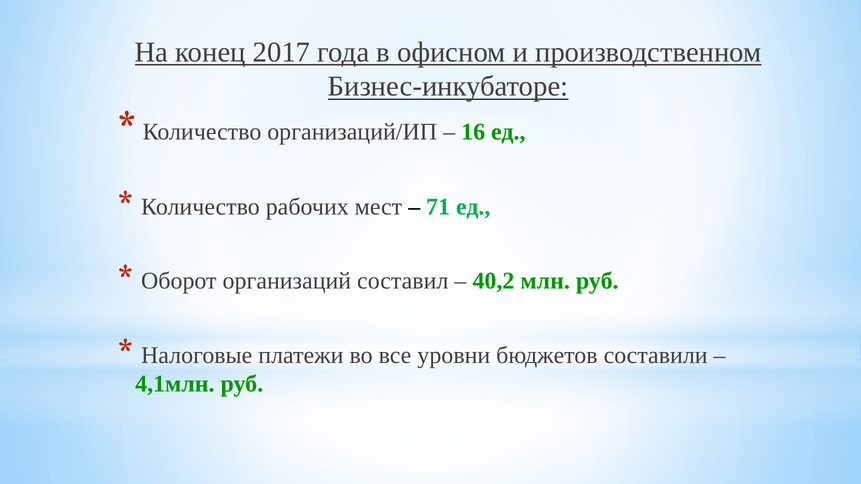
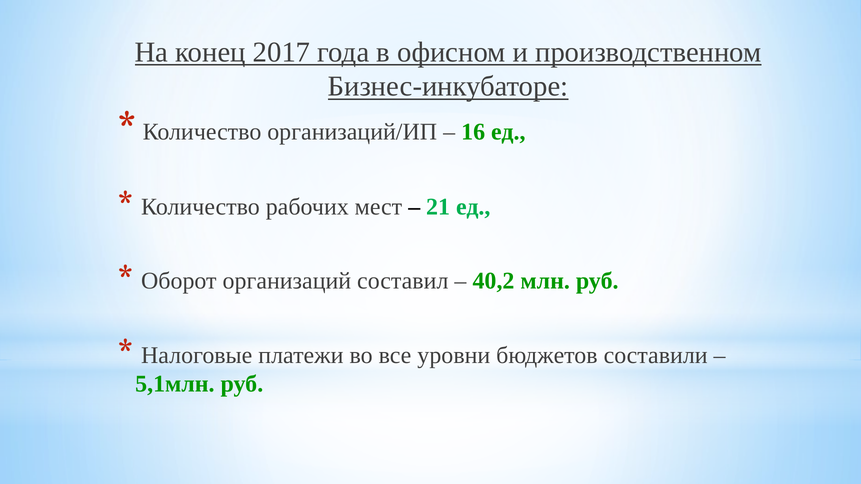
71: 71 -> 21 (438, 207)
4,1млн: 4,1млн -> 5,1млн (175, 384)
